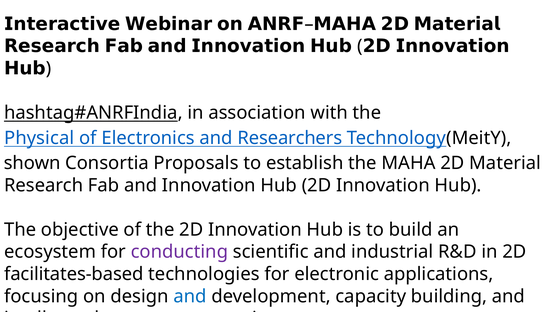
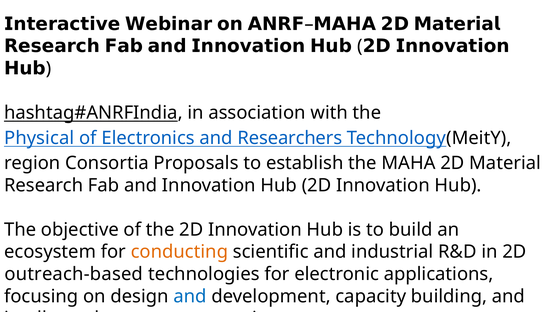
shown: shown -> region (32, 163)
conducting colour: purple -> orange (179, 252)
facilitates-based: facilitates-based -> outreach-based (74, 274)
